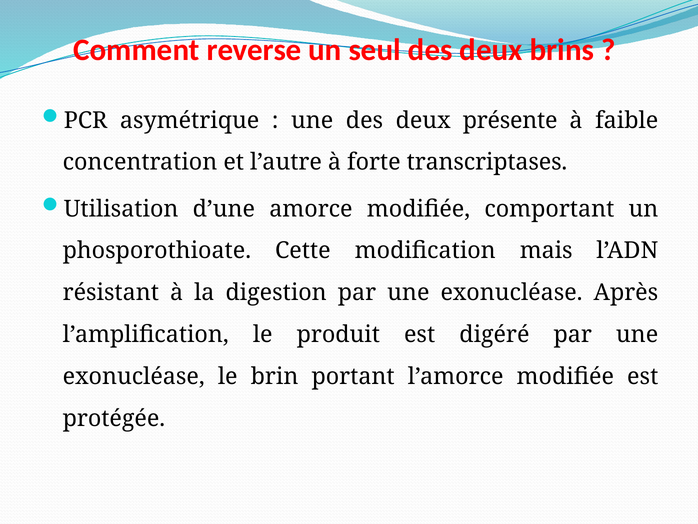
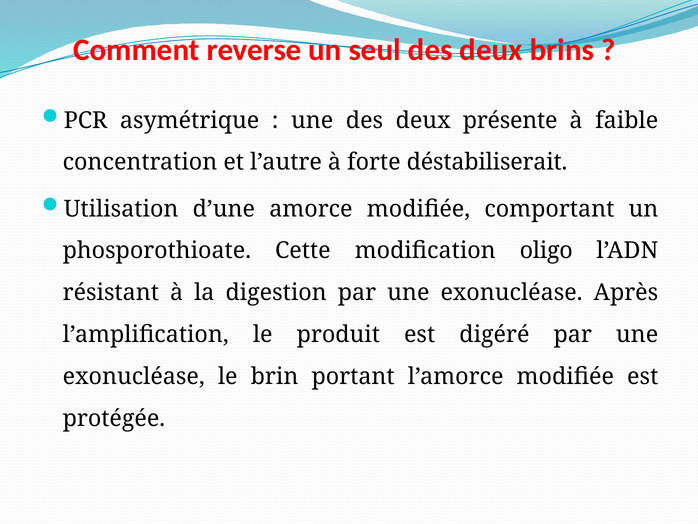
transcriptases: transcriptases -> déstabiliserait (487, 162)
mais: mais -> oligo (546, 251)
